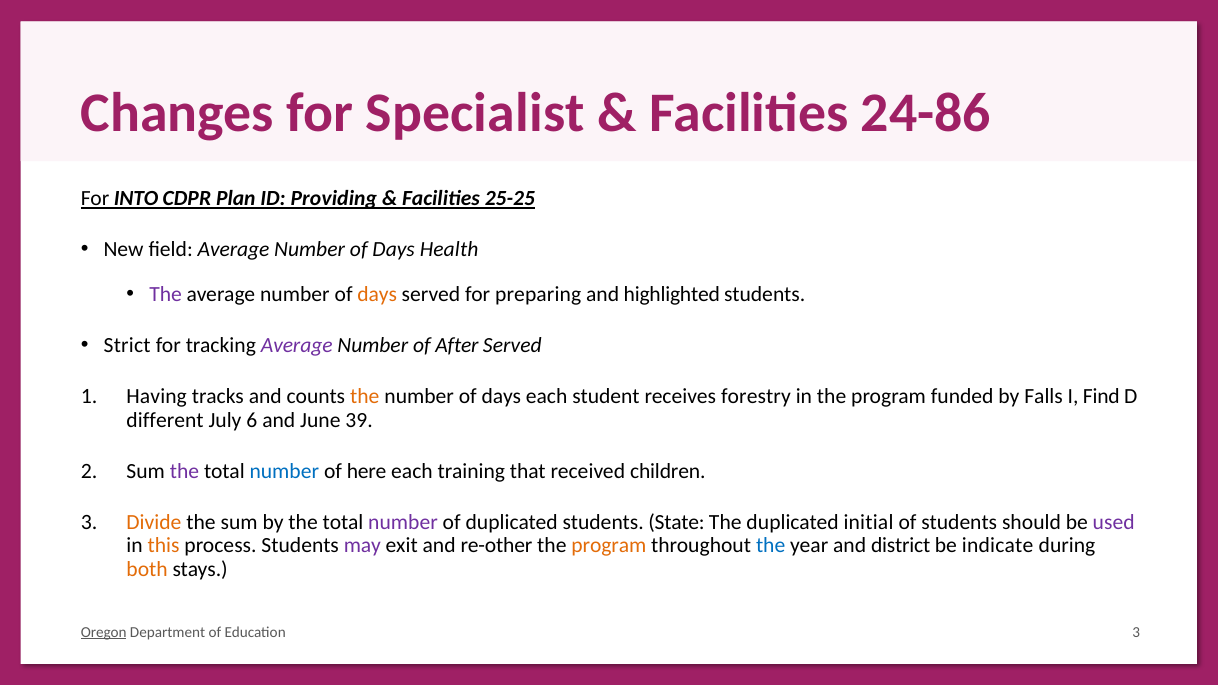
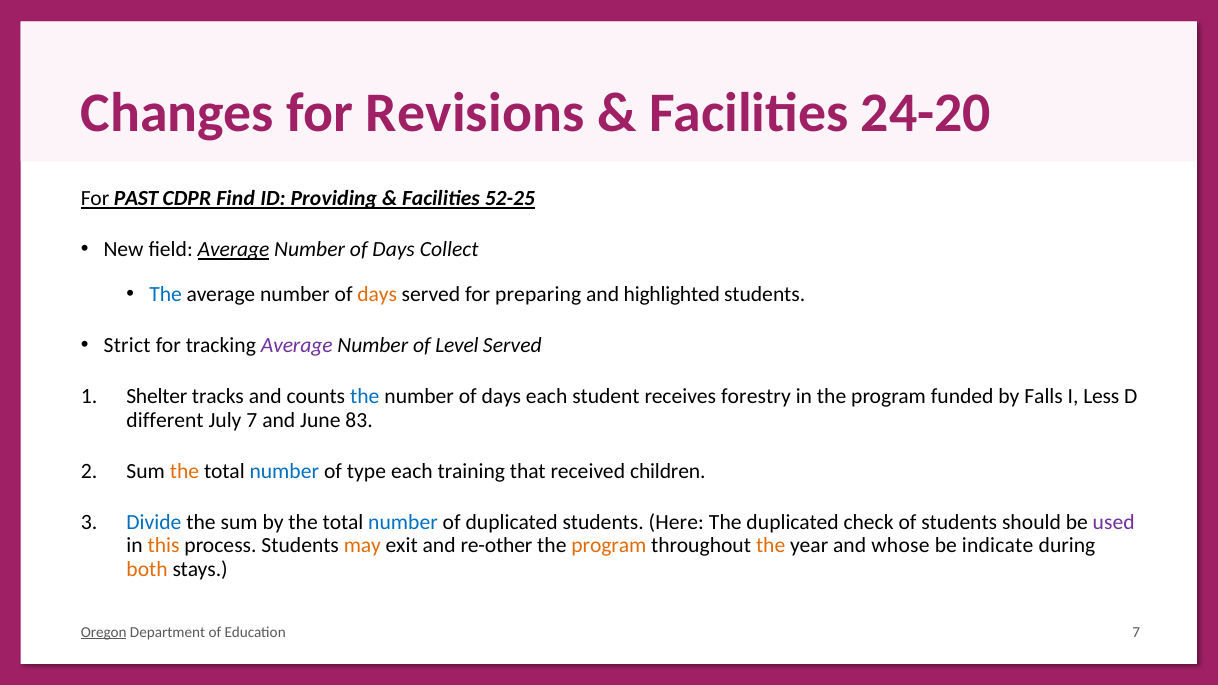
Specialist: Specialist -> Revisions (475, 113)
24-86: 24-86 -> 24-20 (926, 113)
INTO: INTO -> PAST (136, 198)
Plan: Plan -> Find (236, 198)
25-25: 25-25 -> 52-25 (510, 198)
Average underline: none -> present (234, 250)
Health: Health -> Collect (449, 250)
The colour: purple -> blue (166, 295)
After: After -> Level (457, 346)
Having: Having -> Shelter (157, 397)
the colour: orange -> blue (365, 397)
Find: Find -> Less (1101, 397)
July 6: 6 -> 7 (252, 420)
39: 39 -> 83 (359, 420)
the colour: purple -> orange (184, 471)
here: here -> type (367, 471)
Divide colour: orange -> blue (154, 523)
number colour: purple -> blue (403, 523)
State: State -> Here (676, 523)
initial: initial -> check (869, 523)
may colour: purple -> orange (362, 546)
the colour: blue -> orange (771, 546)
district: district -> whose (900, 546)
Education 3: 3 -> 7 (1136, 632)
